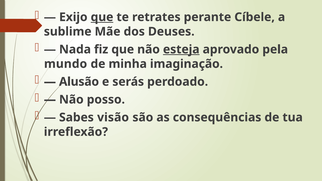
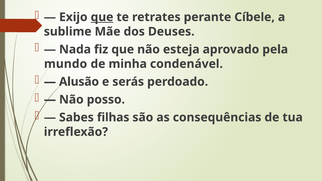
esteja underline: present -> none (181, 49)
imaginação: imaginação -> condenável (186, 64)
visão: visão -> filhas (113, 117)
